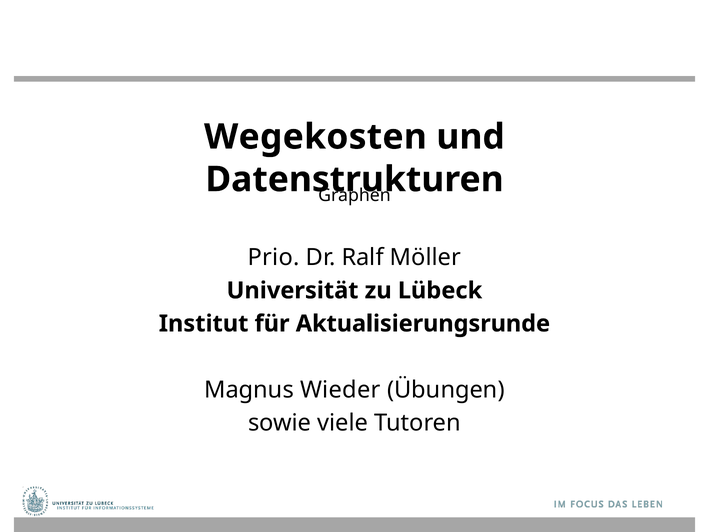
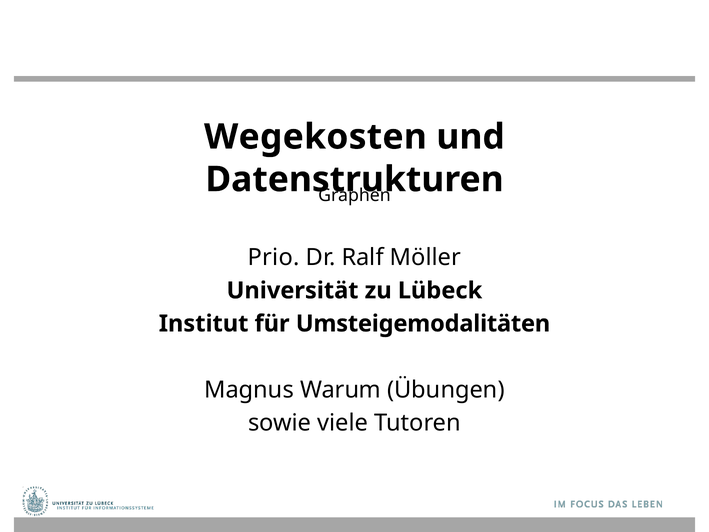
Aktualisierungsrunde: Aktualisierungsrunde -> Umsteigemodalitäten (423, 324)
Wieder: Wieder -> Warum (341, 390)
